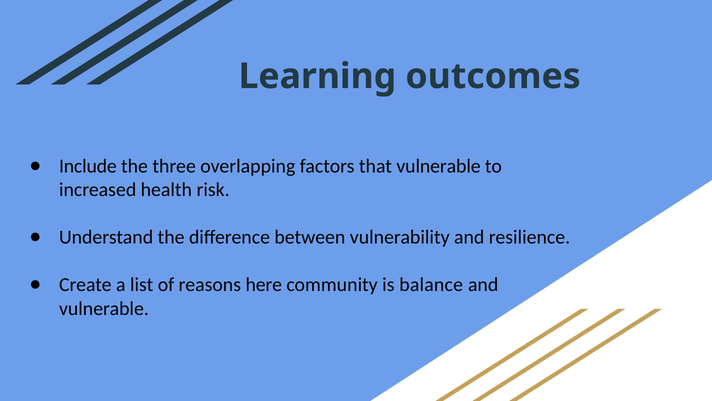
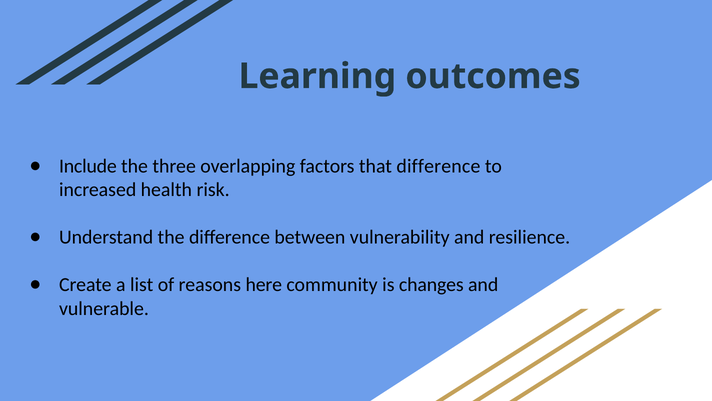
that vulnerable: vulnerable -> difference (438, 166)
balance: balance -> changes (431, 285)
